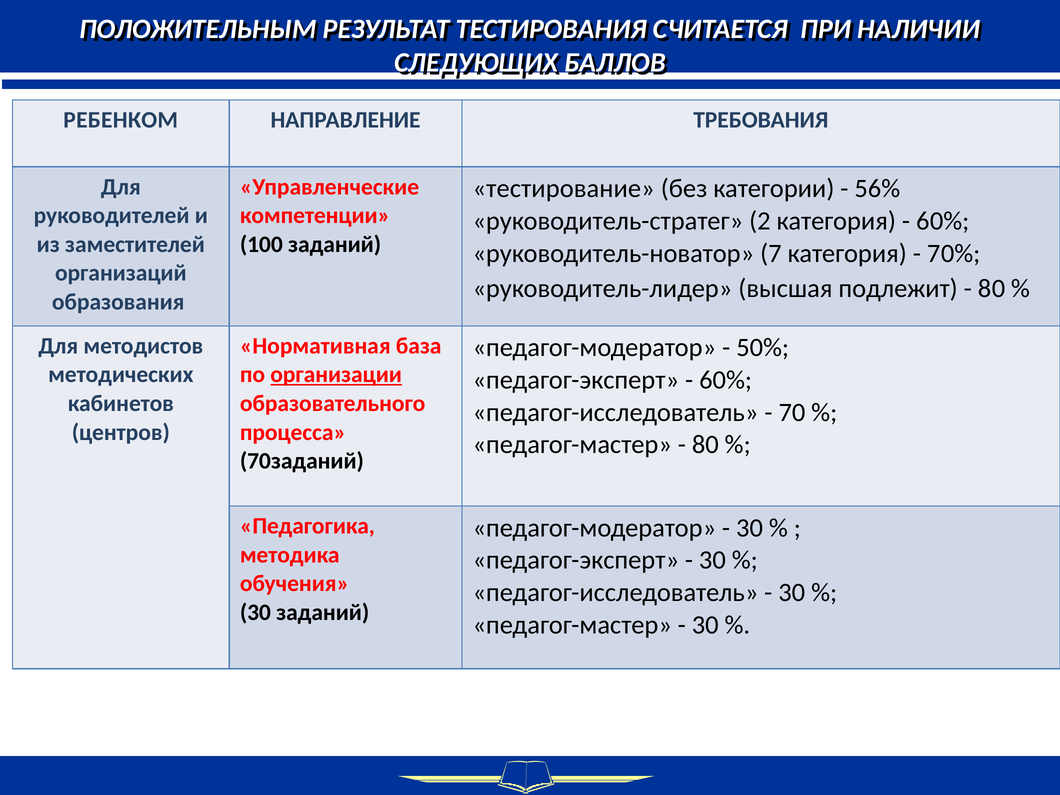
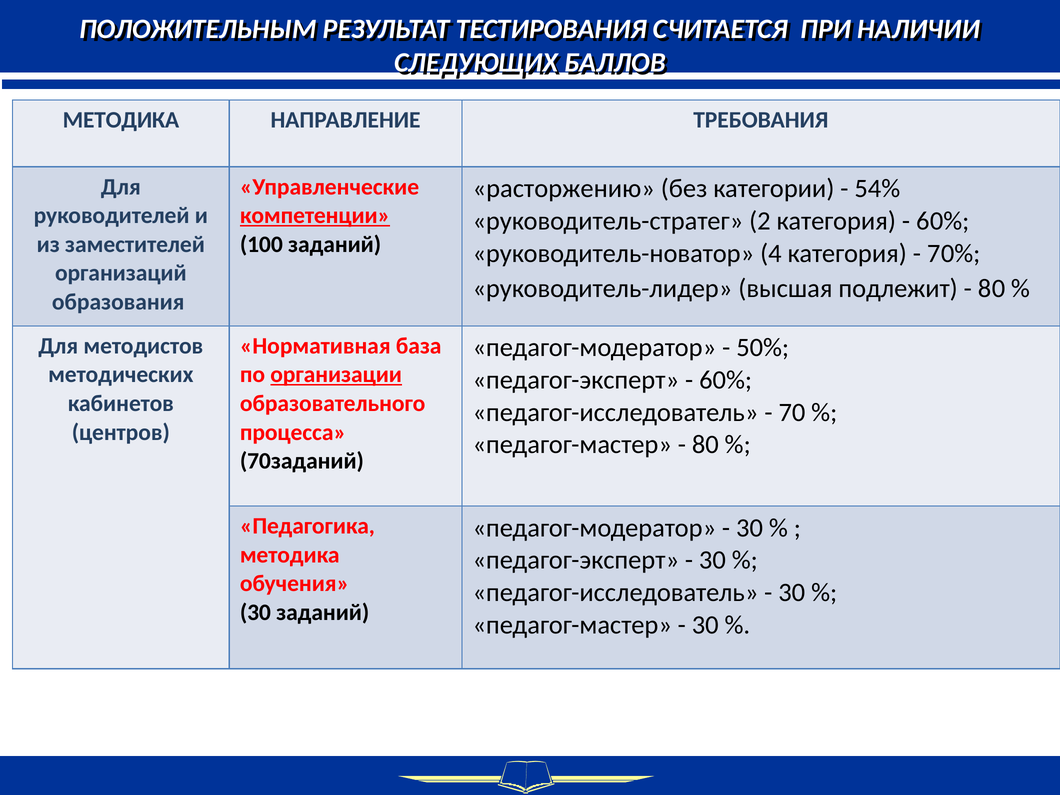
РЕБЕНКОМ: РЕБЕНКОМ -> МЕТОДИКА (121, 120)
тестирование: тестирование -> расторжению (564, 189)
56%: 56% -> 54% (877, 189)
компетенции underline: none -> present (315, 216)
7: 7 -> 4 (771, 253)
